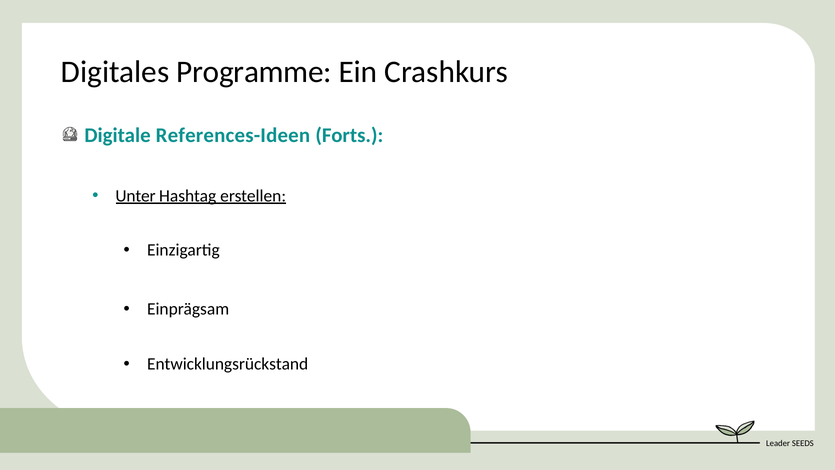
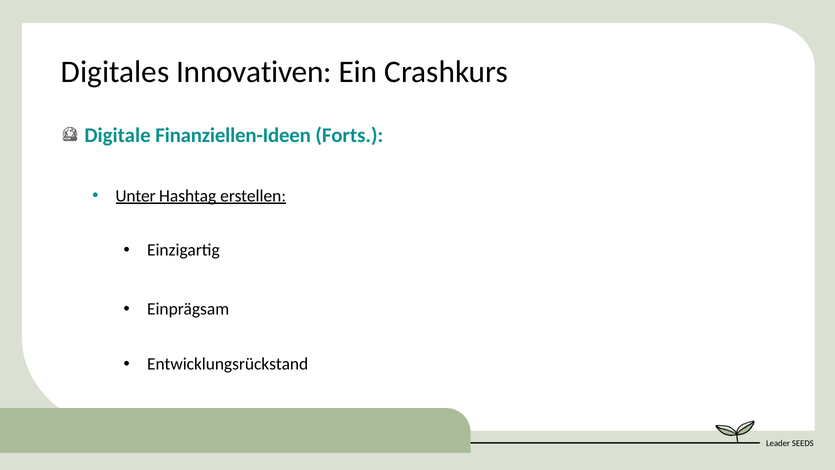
Programme: Programme -> Innovativen (254, 72)
References-Ideen: References-Ideen -> Finanziellen-Ideen (233, 135)
